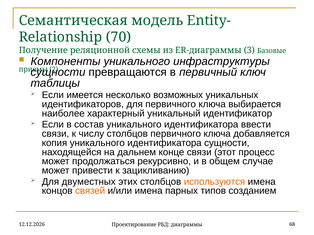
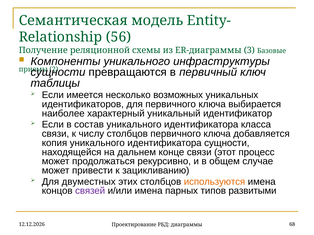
70: 70 -> 56 (119, 37)
ввести: ввести -> класса (256, 125)
связей colour: orange -> purple (90, 191)
созданием: созданием -> развитыми (252, 191)
